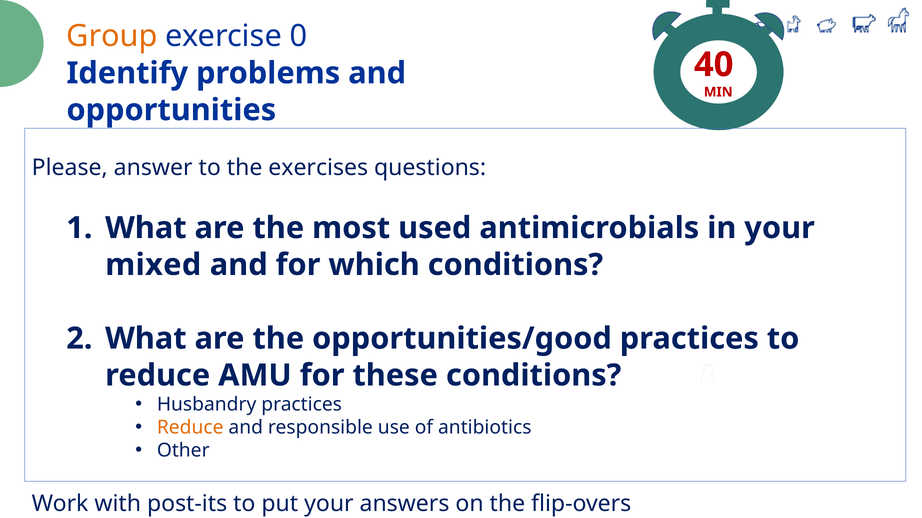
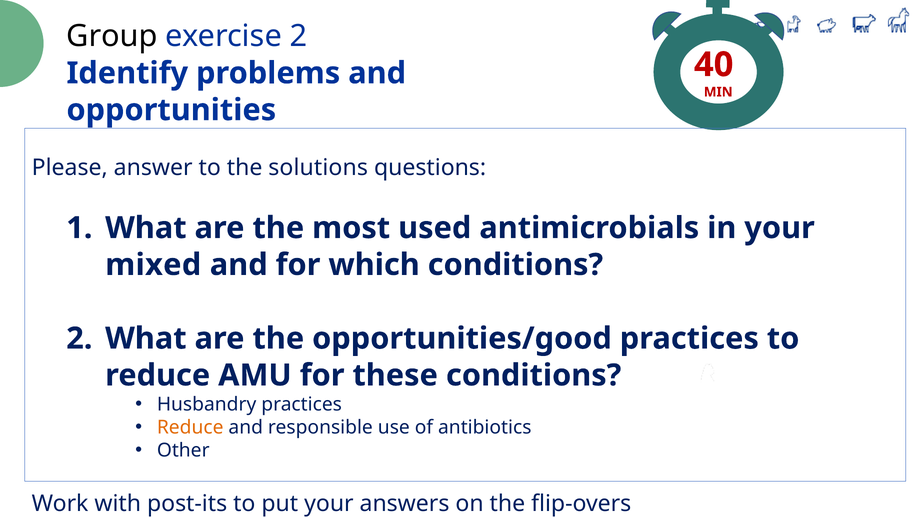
Group colour: orange -> black (112, 36)
exercise 0: 0 -> 2 (299, 36)
exercises: exercises -> solutions (318, 168)
